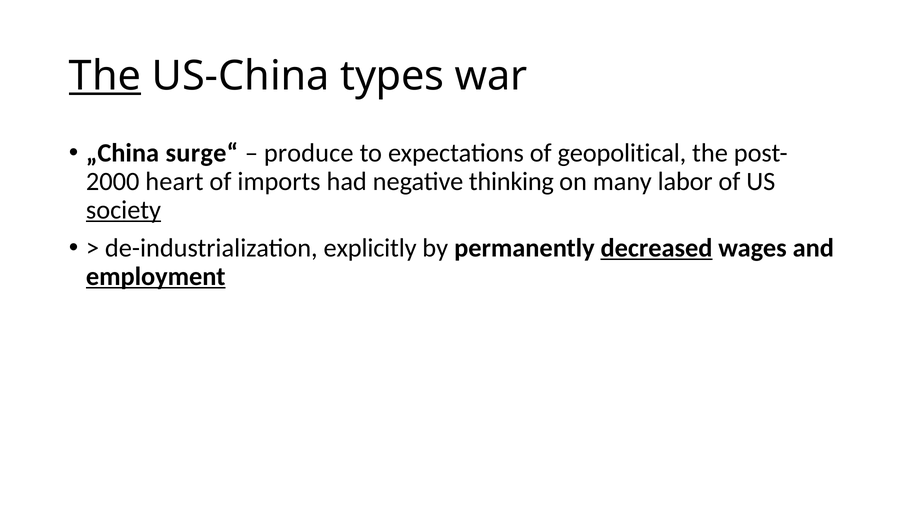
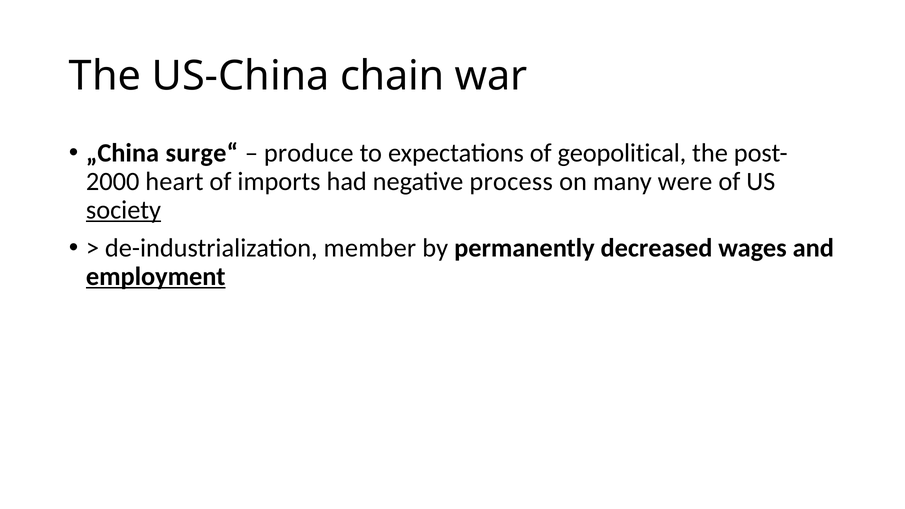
The underline: present -> none (105, 76)
types: types -> chain (392, 76)
thinking: thinking -> process (511, 182)
labor: labor -> were (685, 182)
explicitly: explicitly -> member (370, 248)
decreased underline: present -> none (657, 248)
